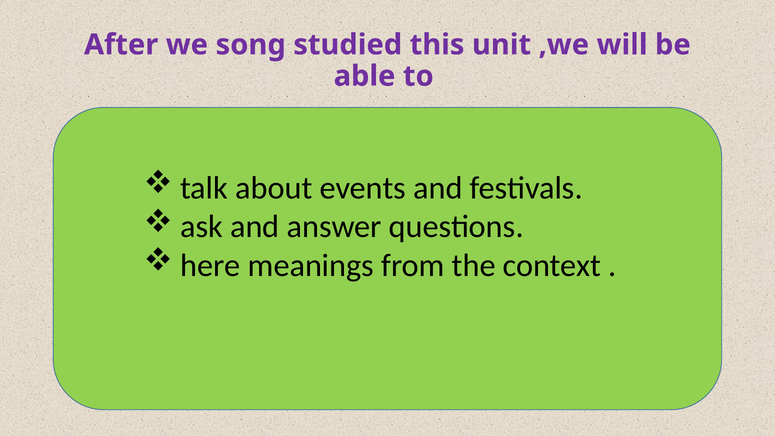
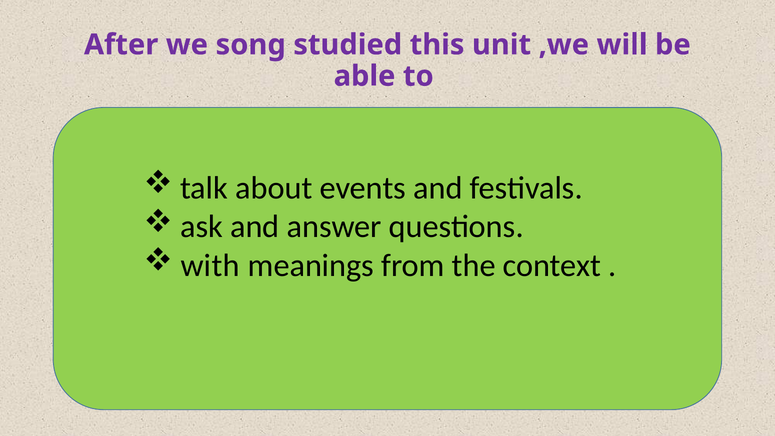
here: here -> with (210, 265)
